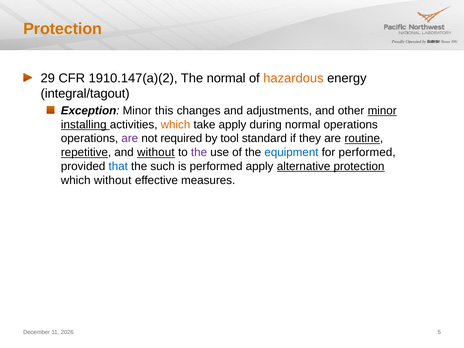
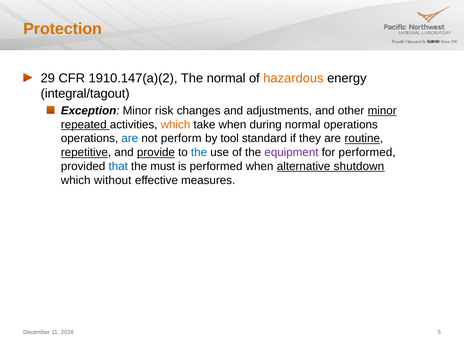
this: this -> risk (164, 111)
installing: installing -> repeated (84, 125)
take apply: apply -> when (232, 125)
are colour: purple -> blue (130, 138)
required: required -> perform (181, 138)
and without: without -> provide (156, 152)
the colour: purple -> blue (199, 152)
equipment colour: blue -> purple (291, 152)
such: such -> must (163, 166)
performed apply: apply -> when (260, 166)
alternative protection: protection -> shutdown (359, 166)
